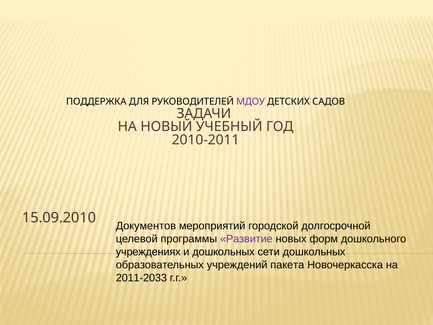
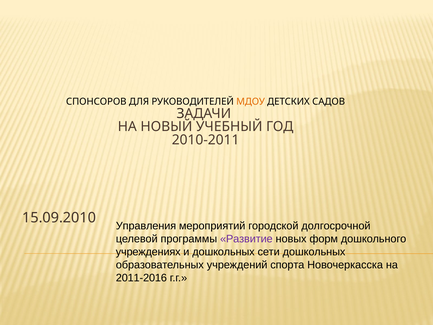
ПОДДЕРЖКА: ПОДДЕРЖКА -> СПОНСОРОВ (96, 101)
МДОУ colour: purple -> orange (251, 101)
Документов: Документов -> Управления (146, 226)
пакета: пакета -> спорта (287, 265)
2011-2033: 2011-2033 -> 2011-2016 (141, 278)
